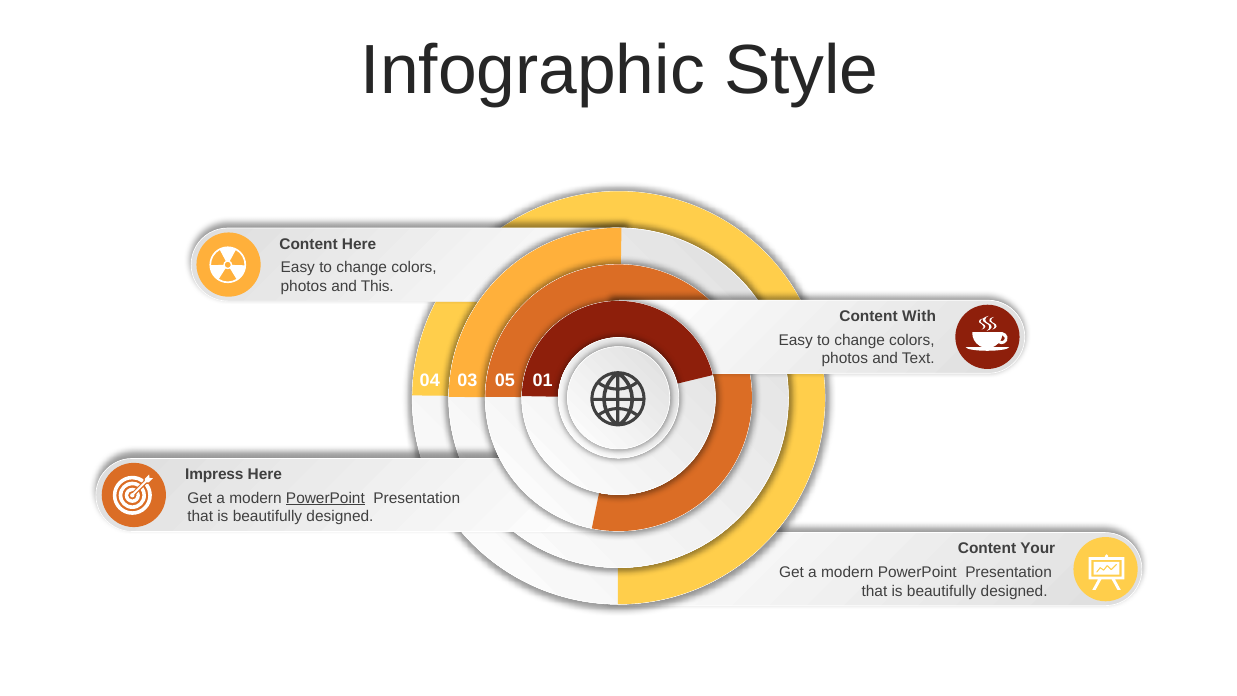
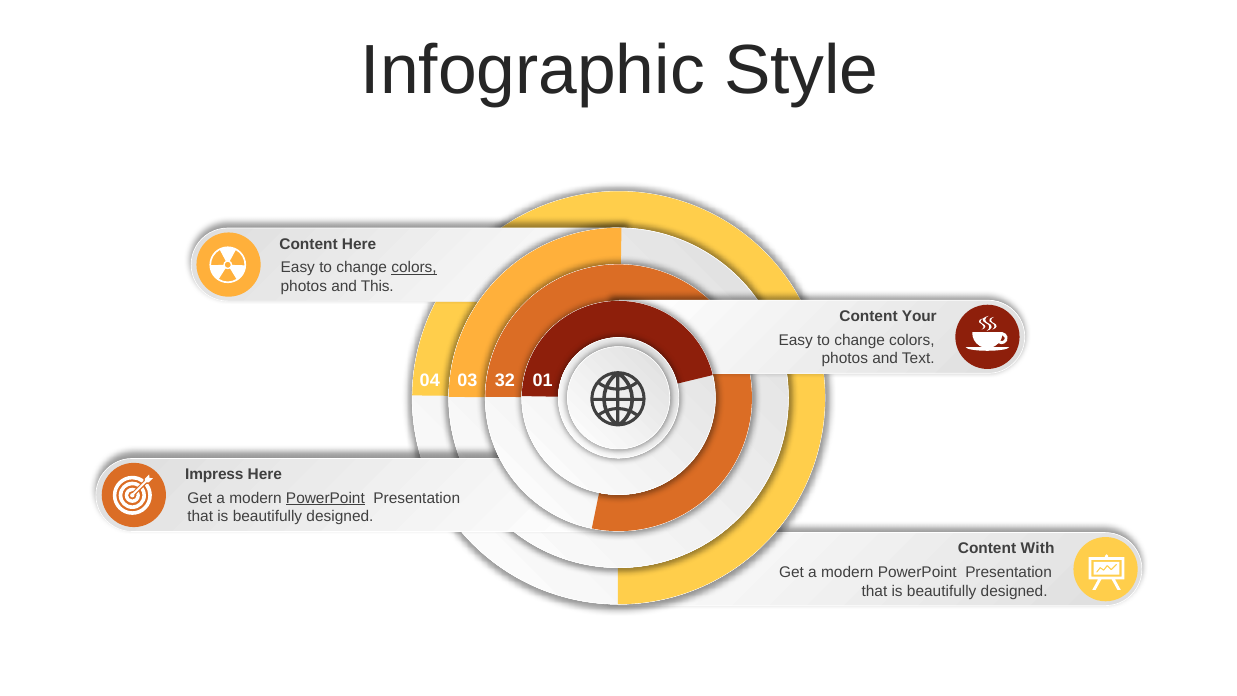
colors underline: none -> present (414, 268)
With: With -> Your (919, 316)
05: 05 -> 32 (505, 380)
Your: Your -> With (1038, 549)
